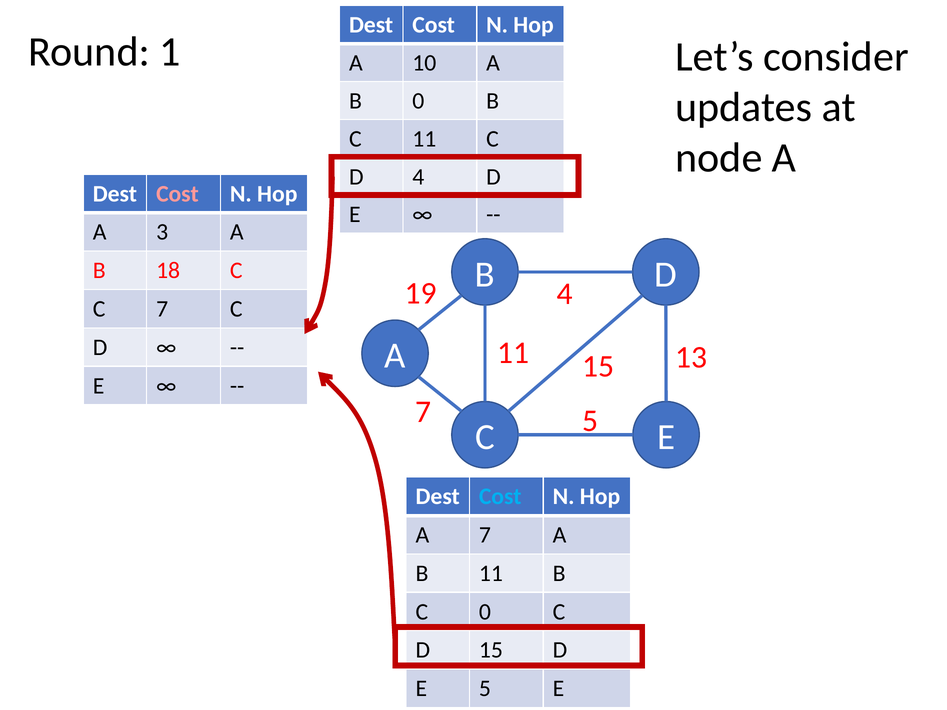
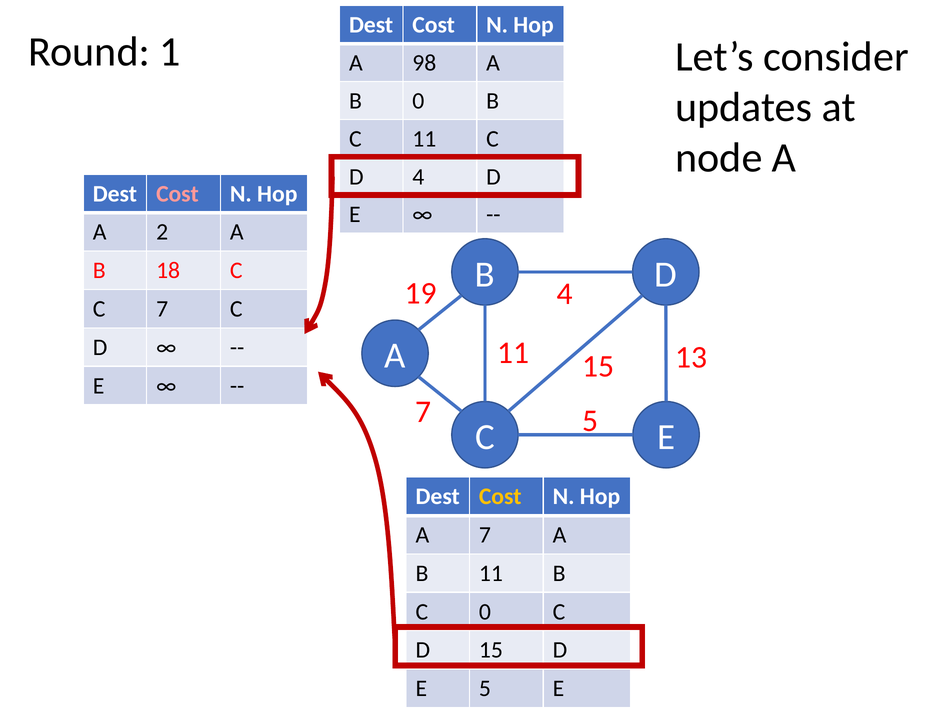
10: 10 -> 98 (424, 63)
3: 3 -> 2 (162, 232)
Cost colour: light blue -> yellow (500, 497)
